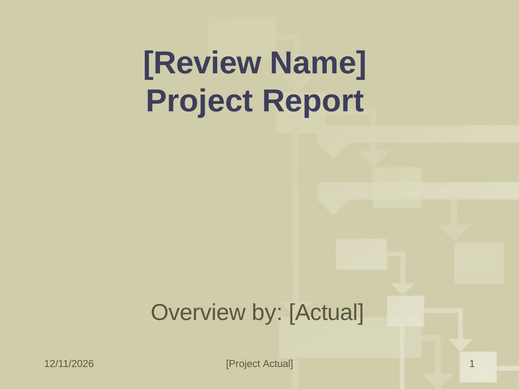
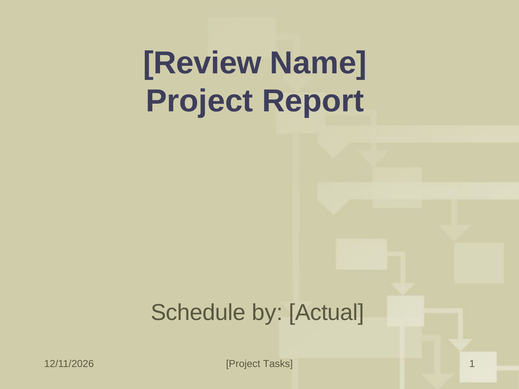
Overview: Overview -> Schedule (198, 313)
Project Actual: Actual -> Tasks (278, 364)
